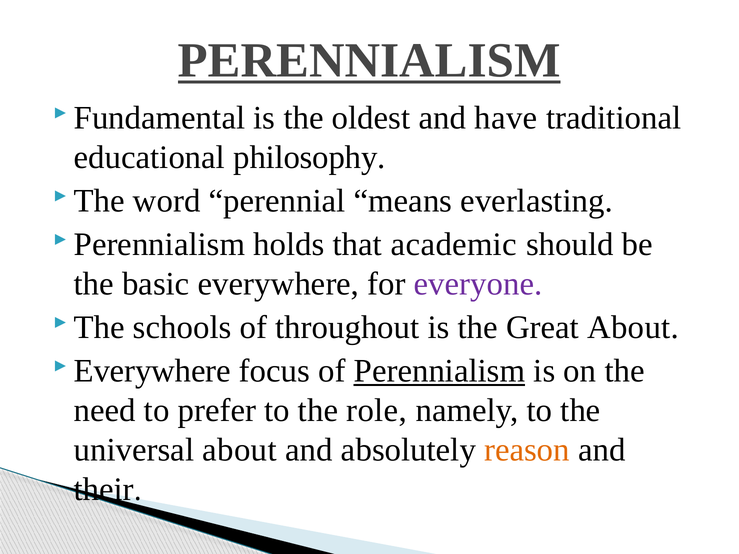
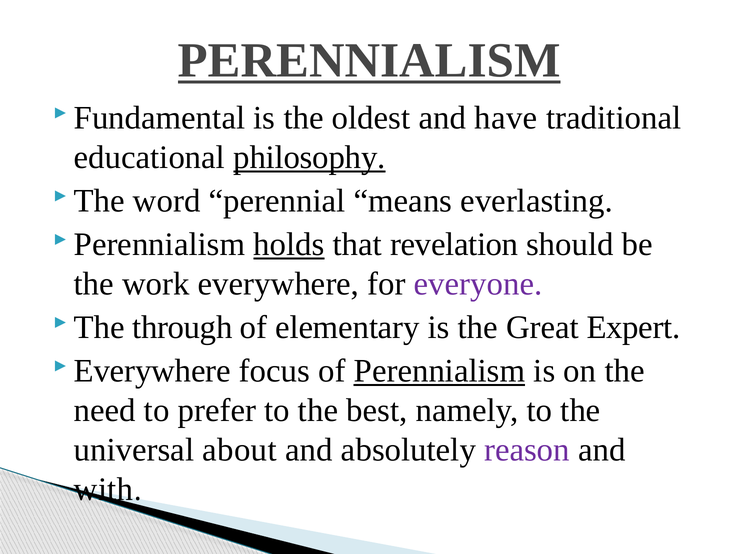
philosophy underline: none -> present (309, 158)
holds underline: none -> present (289, 245)
academic: academic -> revelation (454, 245)
basic: basic -> work (156, 284)
schools: schools -> through (182, 328)
throughout: throughout -> elementary (347, 328)
Great About: About -> Expert (633, 328)
role: role -> best (377, 411)
reason colour: orange -> purple (527, 450)
their: their -> with (104, 490)
